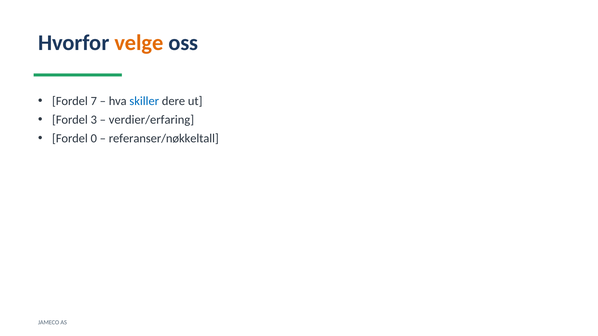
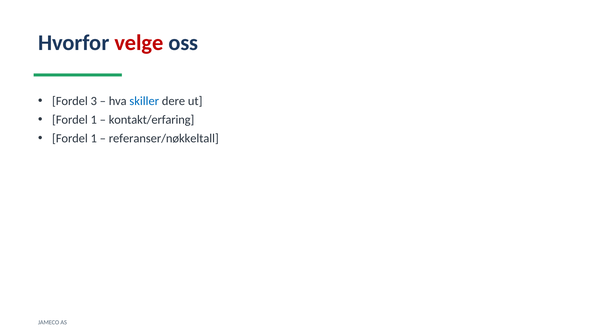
velge colour: orange -> red (139, 43)
7: 7 -> 3 (94, 101)
3: 3 -> 1 (94, 120)
verdier/erfaring: verdier/erfaring -> kontakt/erfaring (152, 120)
0: 0 -> 1 (94, 139)
